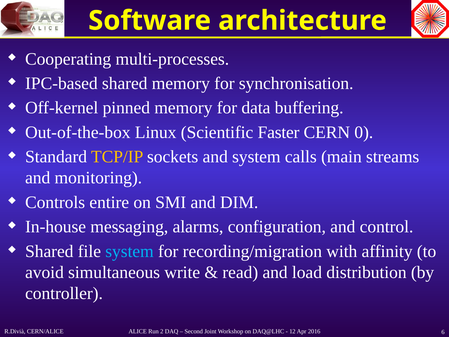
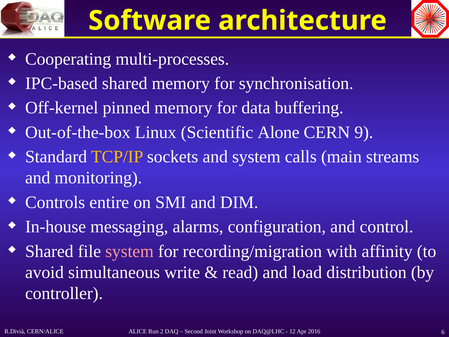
Faster: Faster -> Alone (279, 132)
0: 0 -> 9 (364, 132)
system colour: light blue -> pink (130, 251)
